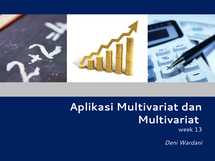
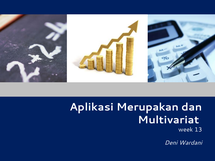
Aplikasi Multivariat: Multivariat -> Merupakan (148, 107)
